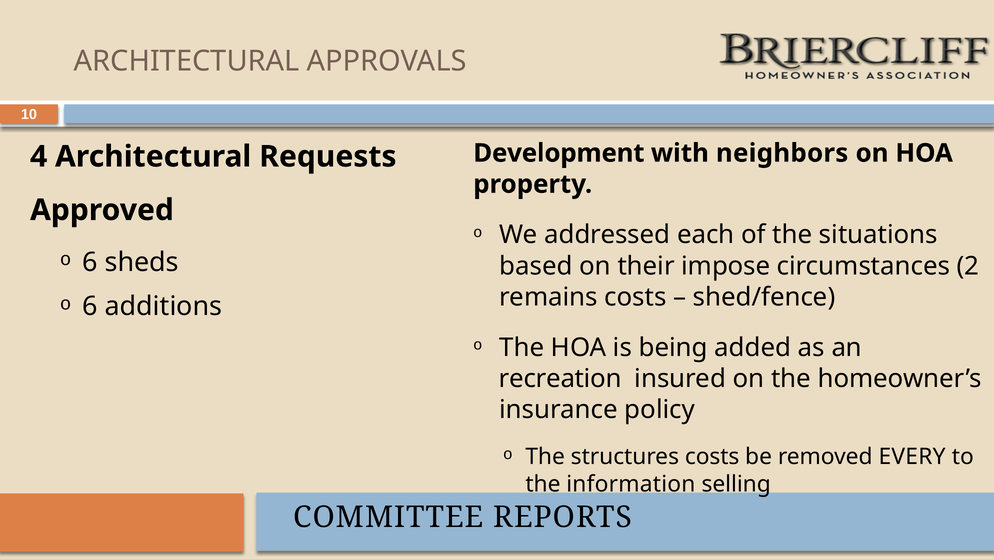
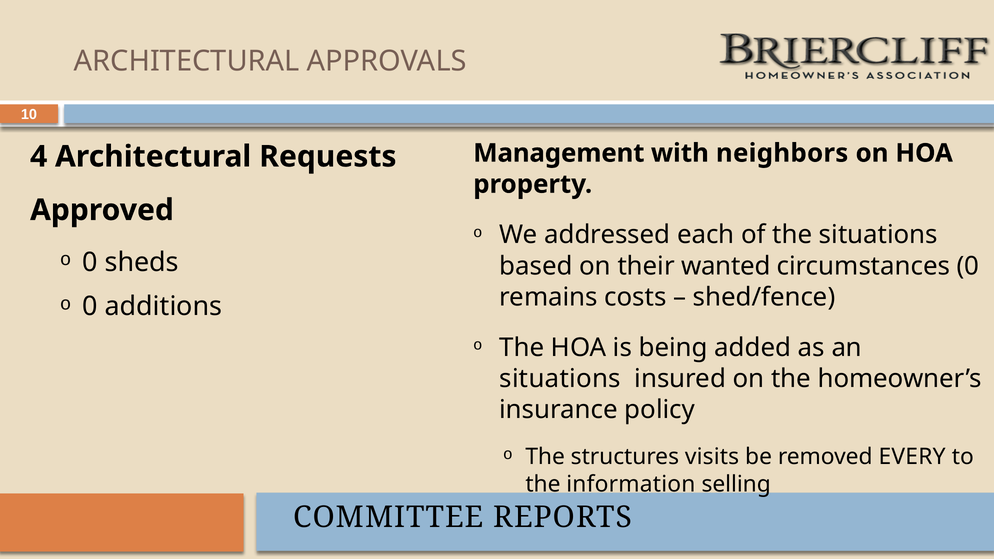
Development: Development -> Management (559, 153)
6: 6 -> 0 (90, 262)
impose: impose -> wanted (726, 266)
circumstances 2: 2 -> 0 (968, 266)
6: 6 -> 0 (90, 307)
recreation: recreation -> situations (560, 379)
structures costs: costs -> visits (712, 457)
